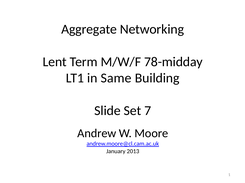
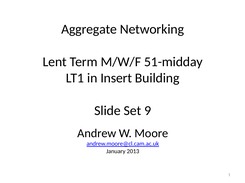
78-midday: 78-midday -> 51-midday (173, 62)
Same: Same -> Insert (116, 78)
7: 7 -> 9 (148, 111)
